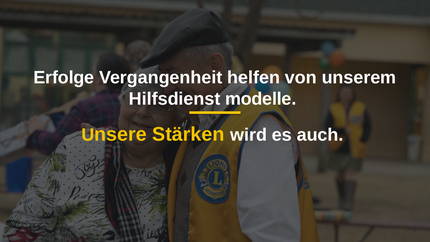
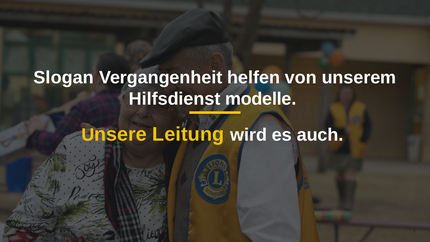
Erfolge: Erfolge -> Slogan (64, 77)
Stärken: Stärken -> Leitung (188, 134)
